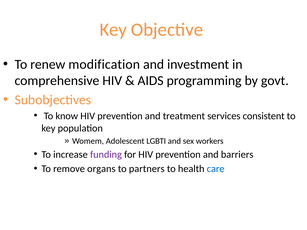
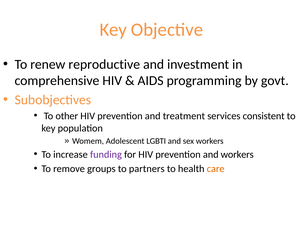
modification: modification -> reproductive (104, 64)
know: know -> other (67, 116)
and barriers: barriers -> workers (237, 155)
organs: organs -> groups (101, 169)
care colour: blue -> orange (216, 169)
